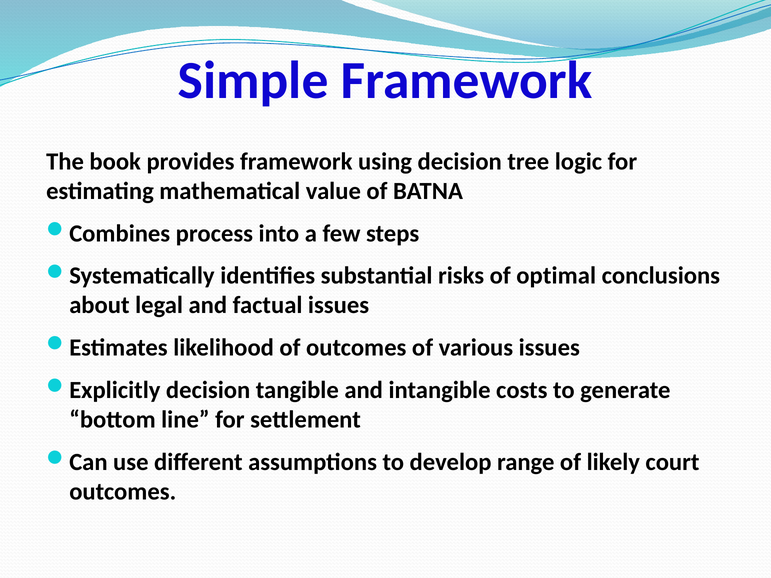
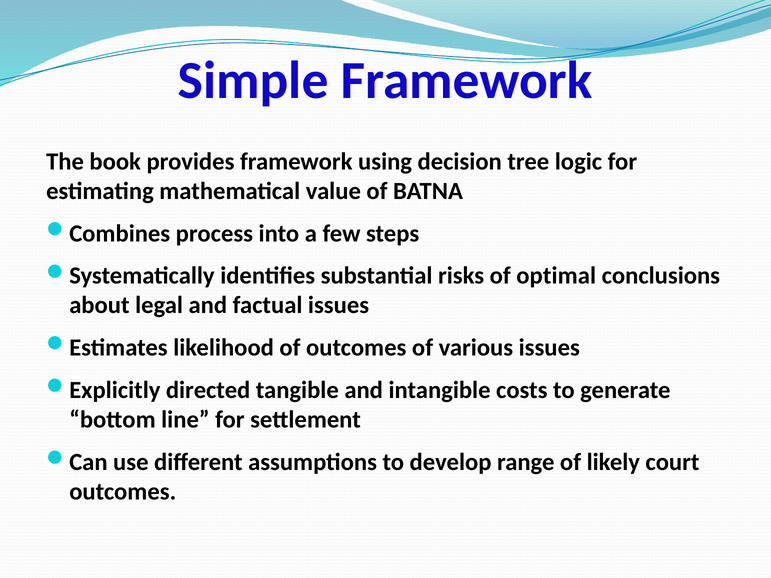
Explicitly decision: decision -> directed (208, 390)
